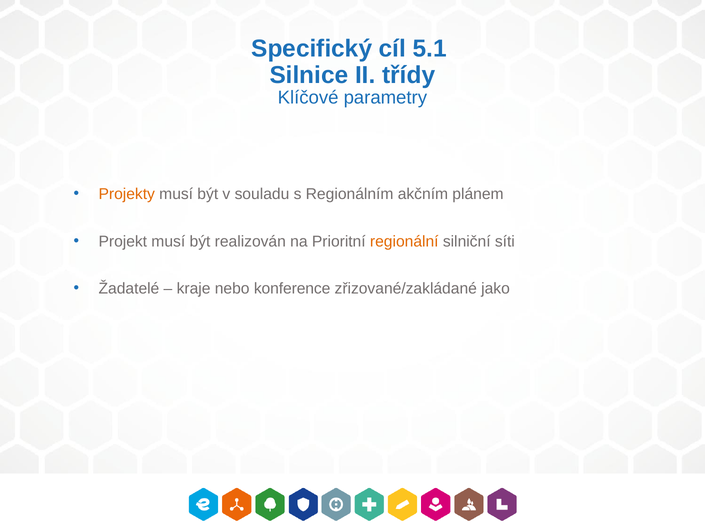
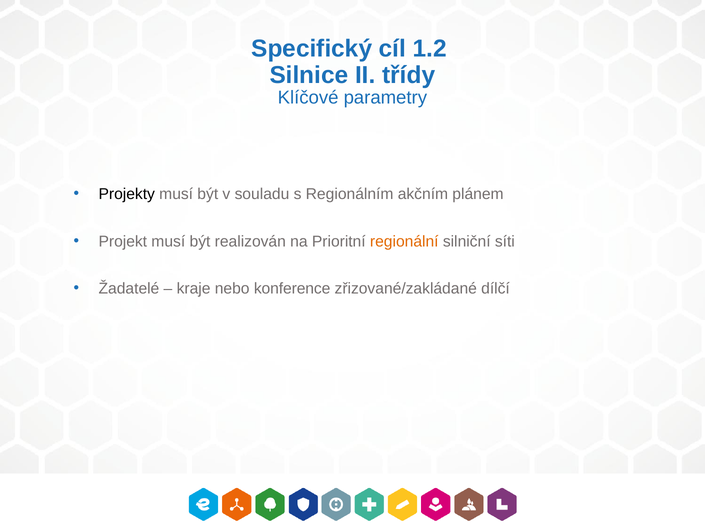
5.1: 5.1 -> 1.2 (430, 49)
Projekty colour: orange -> black (127, 194)
jako: jako -> dílčí (496, 289)
